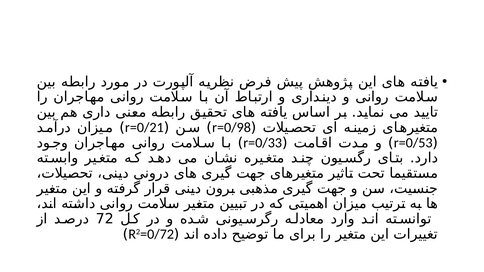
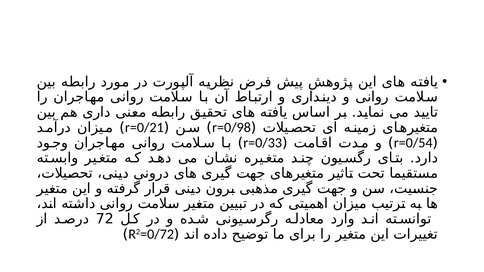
r=0/53: r=0/53 -> r=0/54 (413, 143)
